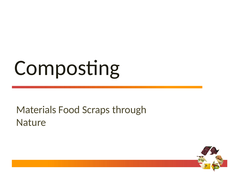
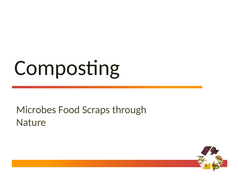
Materials: Materials -> Microbes (36, 109)
